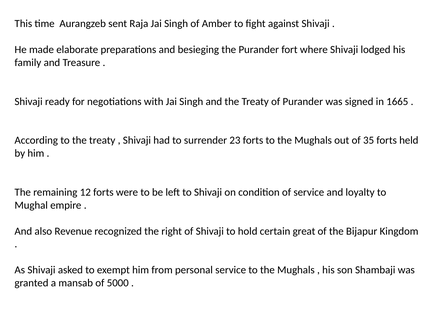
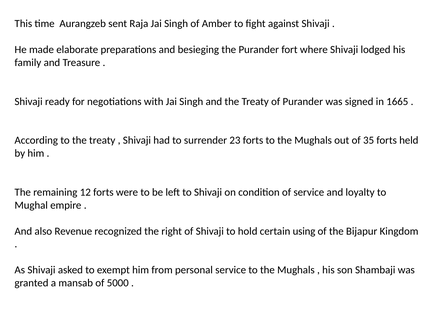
great: great -> using (304, 231)
